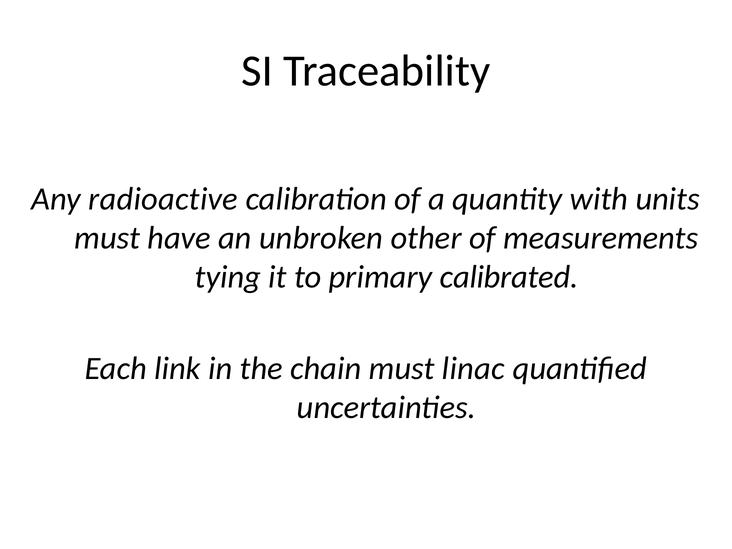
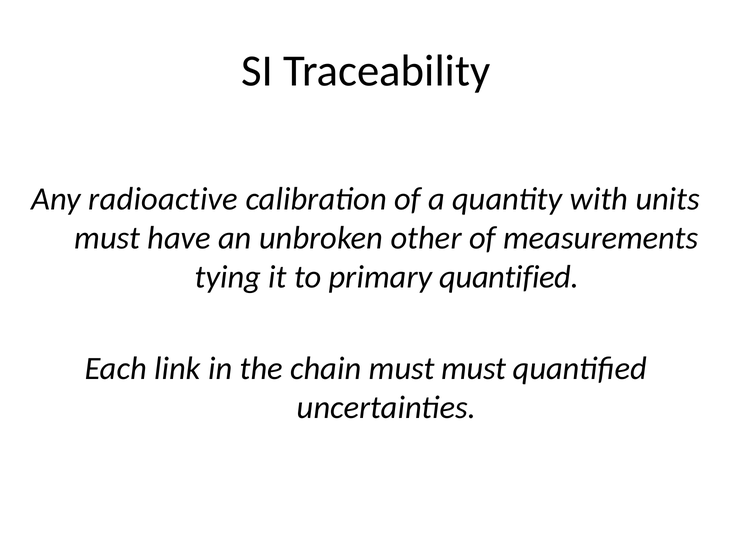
primary calibrated: calibrated -> quantified (509, 277)
must linac: linac -> must (474, 368)
